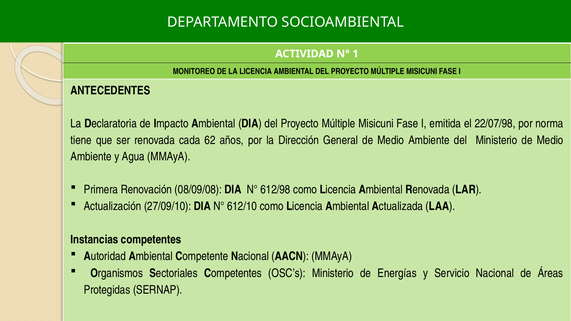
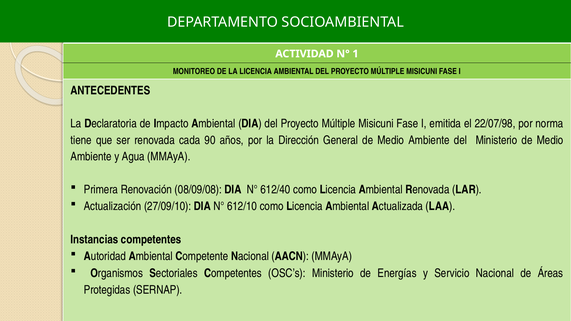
62: 62 -> 90 (210, 140)
612/98: 612/98 -> 612/40 (275, 190)
